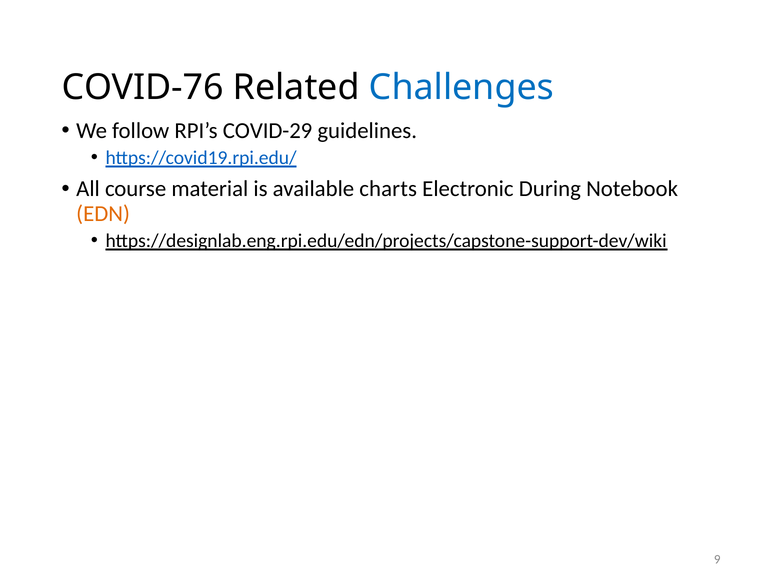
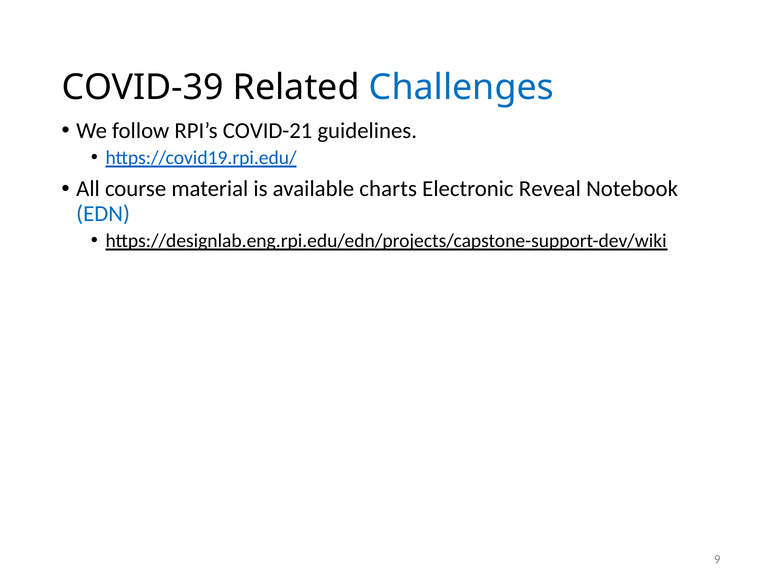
COVID-76: COVID-76 -> COVID-39 (143, 88)
COVID-29: COVID-29 -> COVID-21 (268, 131)
During: During -> Reveal (550, 189)
EDN colour: orange -> blue (103, 214)
